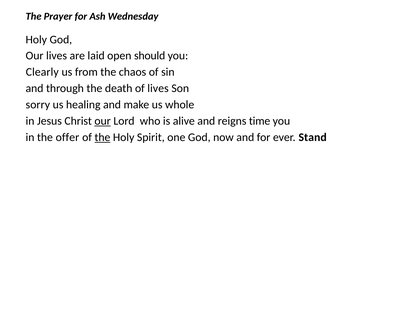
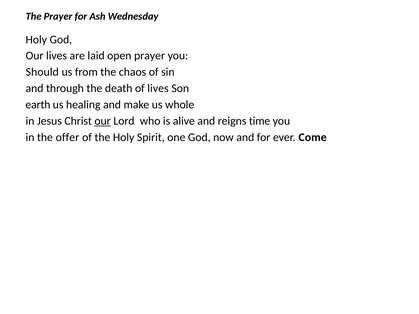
open should: should -> prayer (150, 56)
Clearly: Clearly -> Should (42, 72)
sorry: sorry -> earth (38, 105)
the underline: present -> none (102, 137)
Stand: Stand -> Come (313, 137)
